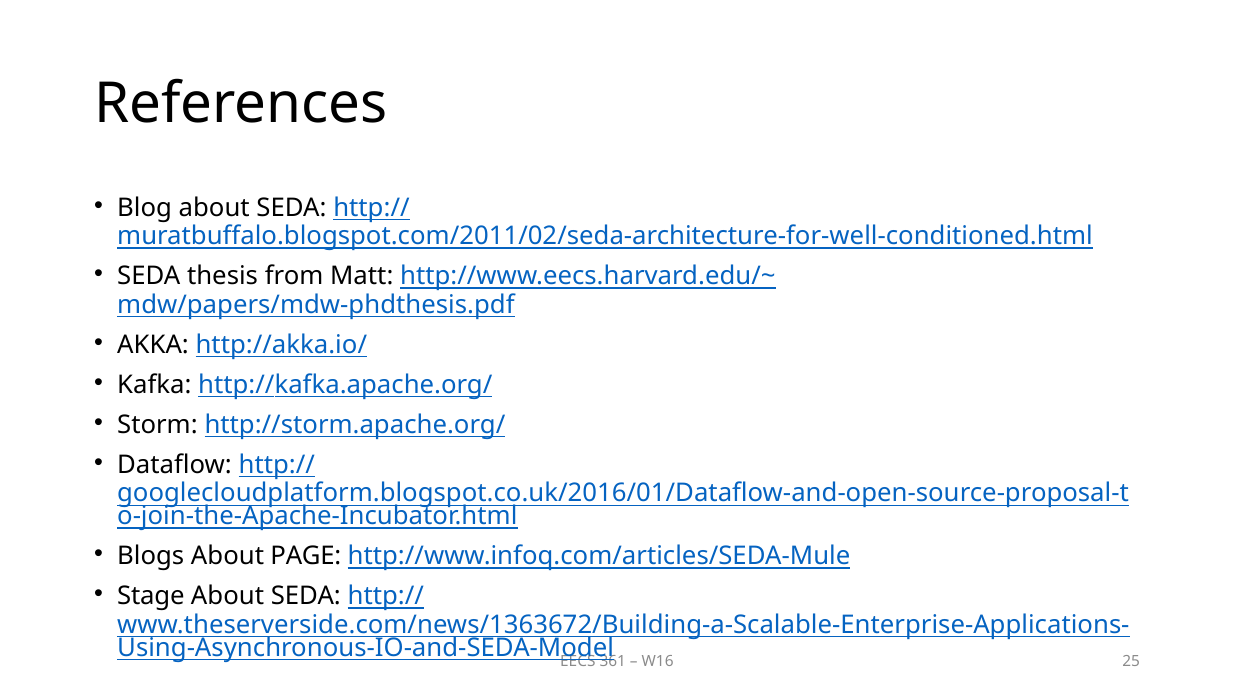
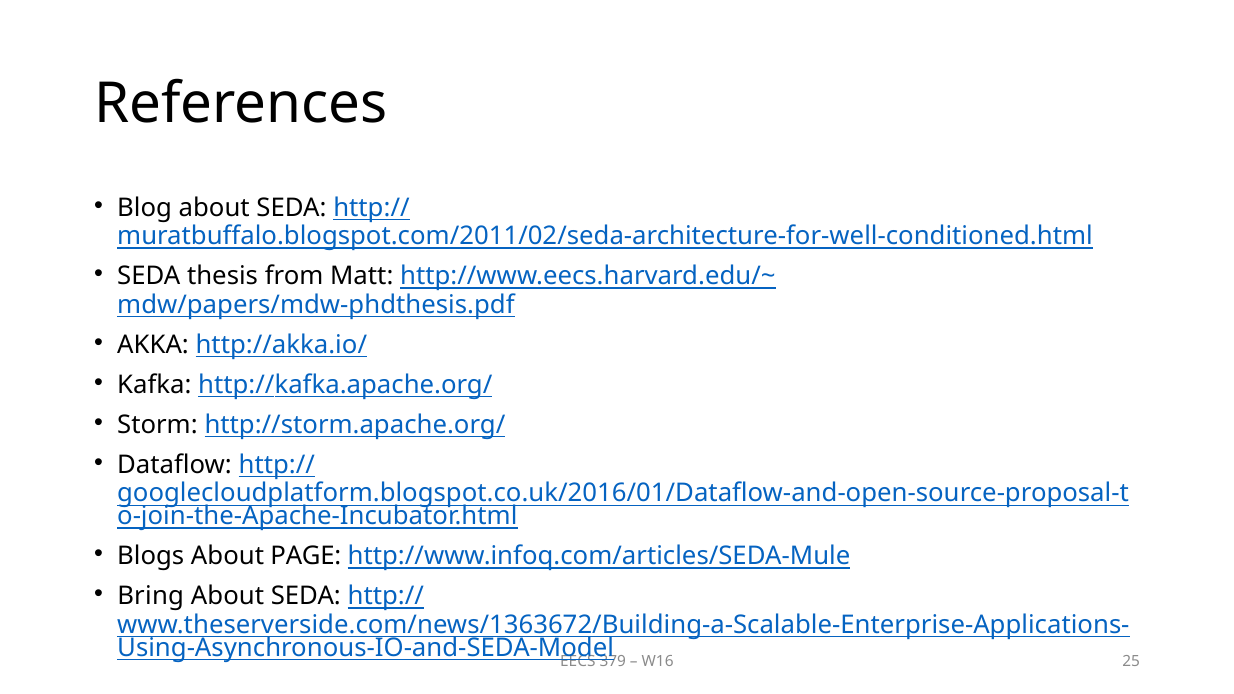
Stage: Stage -> Bring (151, 596)
361: 361 -> 379 (613, 662)
